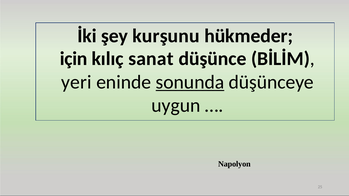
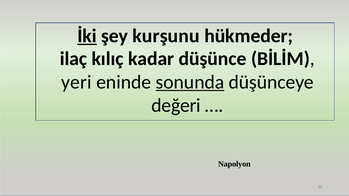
İki underline: none -> present (87, 36)
için: için -> ilaç (74, 59)
sanat: sanat -> kadar (151, 59)
uygun: uygun -> değeri (176, 105)
